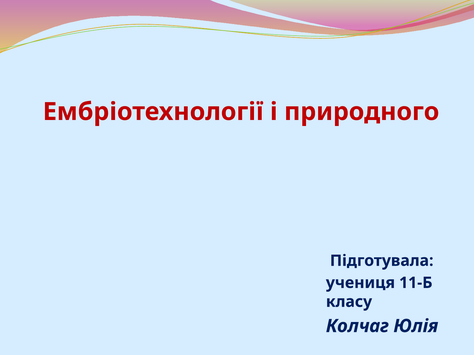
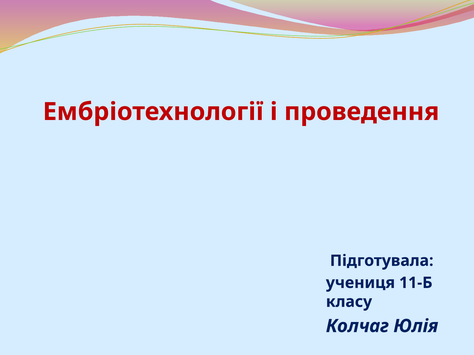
природного: природного -> проведення (362, 112)
